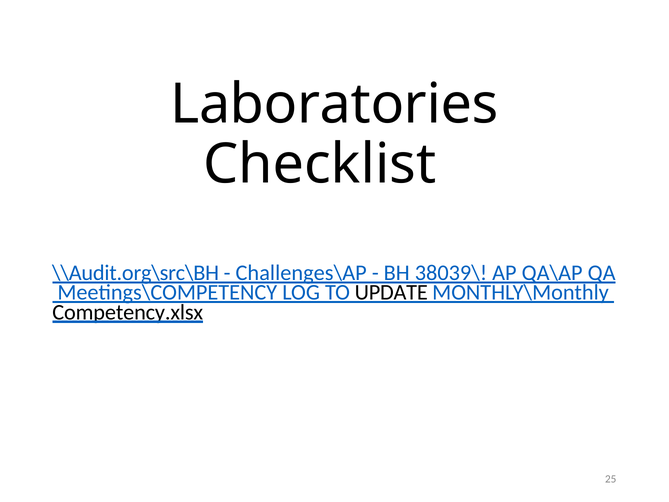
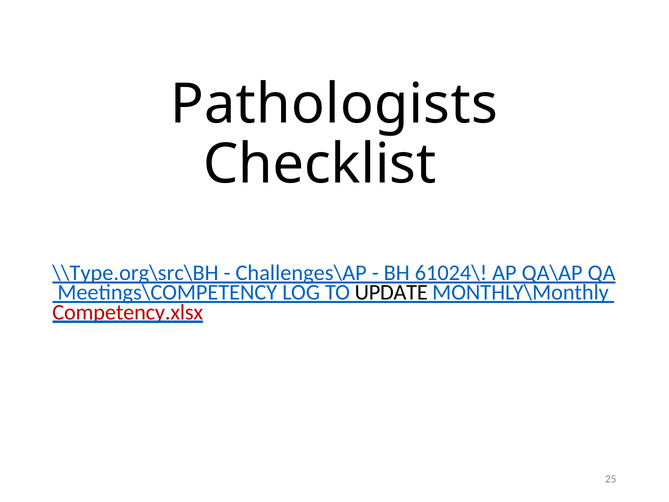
Laboratories: Laboratories -> Pathologists (334, 104)
\\Audit.org\src\BH: \\Audit.org\src\BH -> \\Type.org\src\BH (135, 273)
38039\: 38039\ -> 61024\ (451, 273)
Competency.xlsx colour: black -> red (128, 312)
